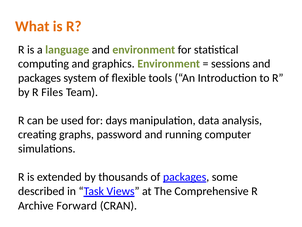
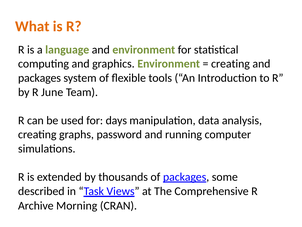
sessions: sessions -> creating (230, 64)
Files: Files -> June (52, 92)
Forward: Forward -> Morning (77, 205)
